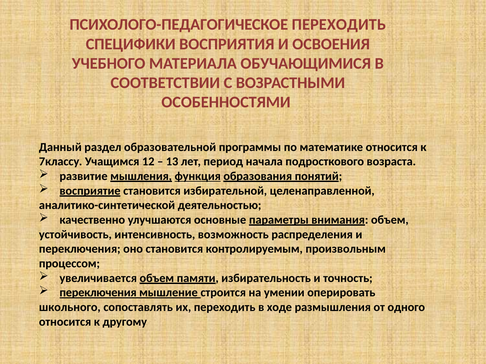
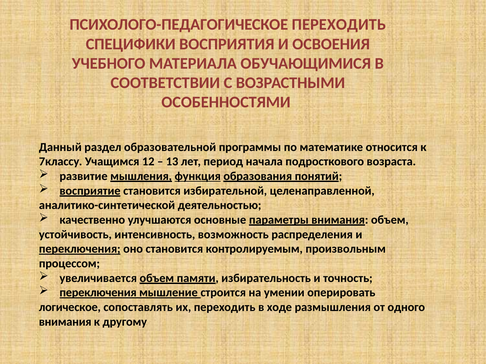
переключения underline: none -> present (80, 249)
школьного: школьного -> логическое (70, 308)
относится: относится -> внимания (65, 322)
